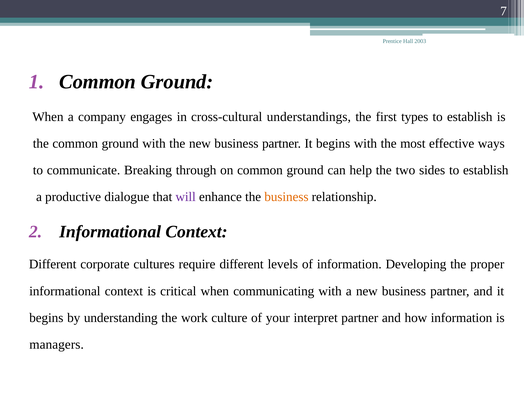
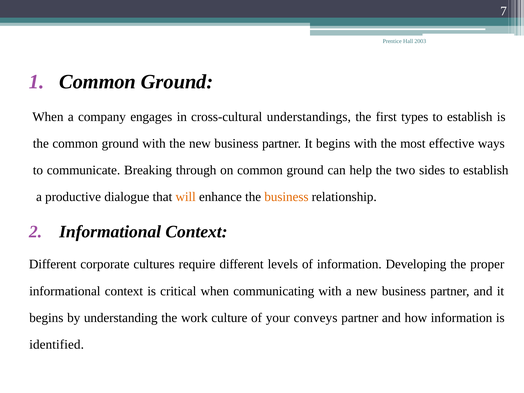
will colour: purple -> orange (186, 197)
interpret: interpret -> conveys (316, 318)
managers: managers -> identified (57, 344)
